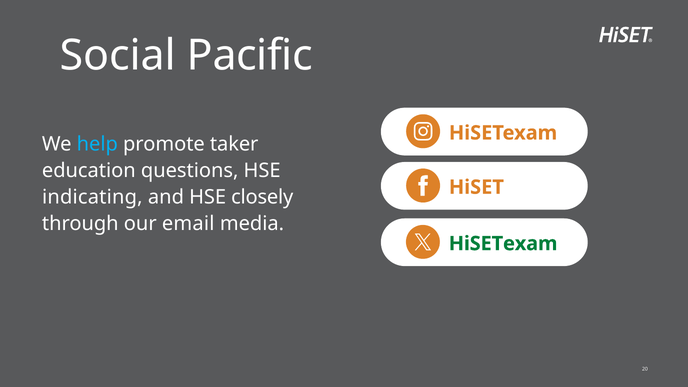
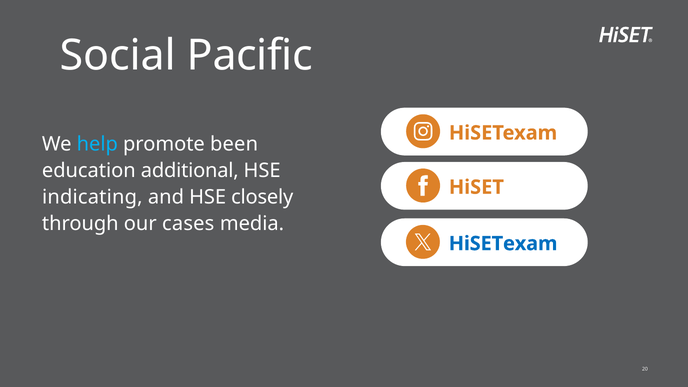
taker: taker -> been (234, 144)
questions: questions -> additional (190, 171)
email: email -> cases (188, 224)
HiSETexam colour: green -> blue (503, 244)
